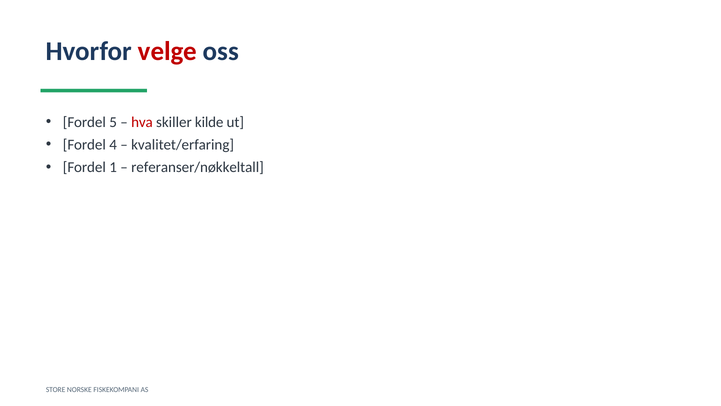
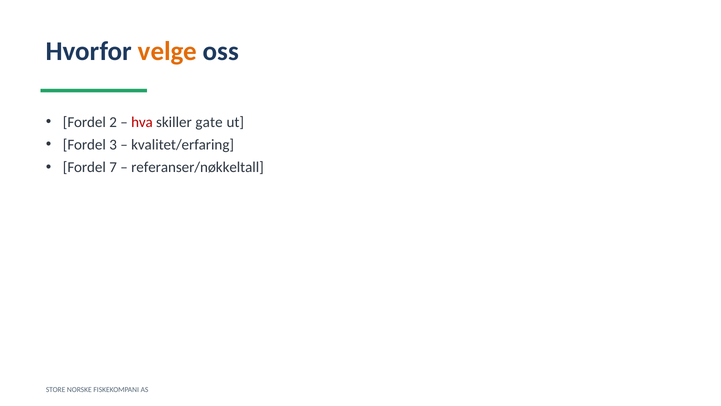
velge colour: red -> orange (167, 51)
5: 5 -> 2 (113, 122)
kilde: kilde -> gate (209, 122)
4: 4 -> 3 (113, 145)
1: 1 -> 7 (113, 167)
